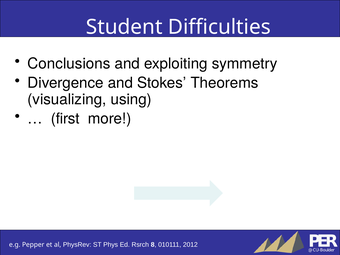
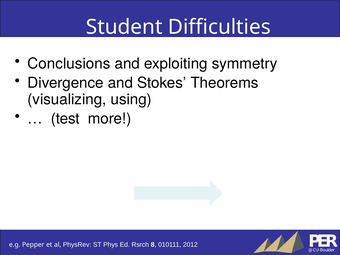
first: first -> test (65, 119)
